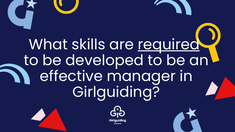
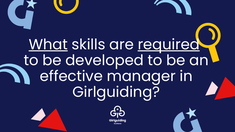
What underline: none -> present (48, 45)
